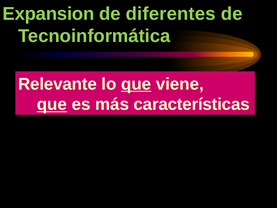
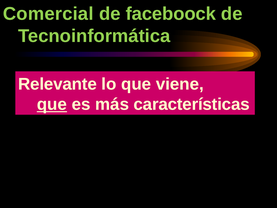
Expansion: Expansion -> Comercial (48, 14)
diferentes: diferentes -> faceboock (171, 14)
que underline: present -> none (136, 84)
